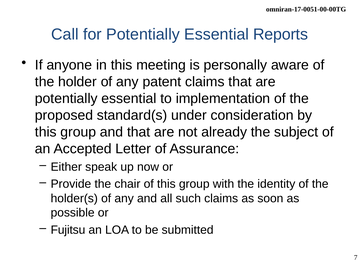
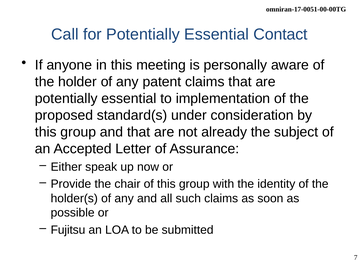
Reports: Reports -> Contact (281, 34)
